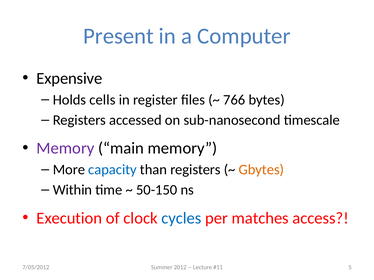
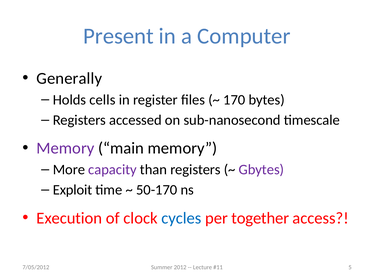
Expensive: Expensive -> Generally (69, 78)
766: 766 -> 170 (234, 100)
capacity colour: blue -> purple (112, 170)
Gbytes colour: orange -> purple (261, 170)
Within: Within -> Exploit (73, 190)
50-150: 50-150 -> 50-170 (157, 190)
matches: matches -> together (260, 218)
